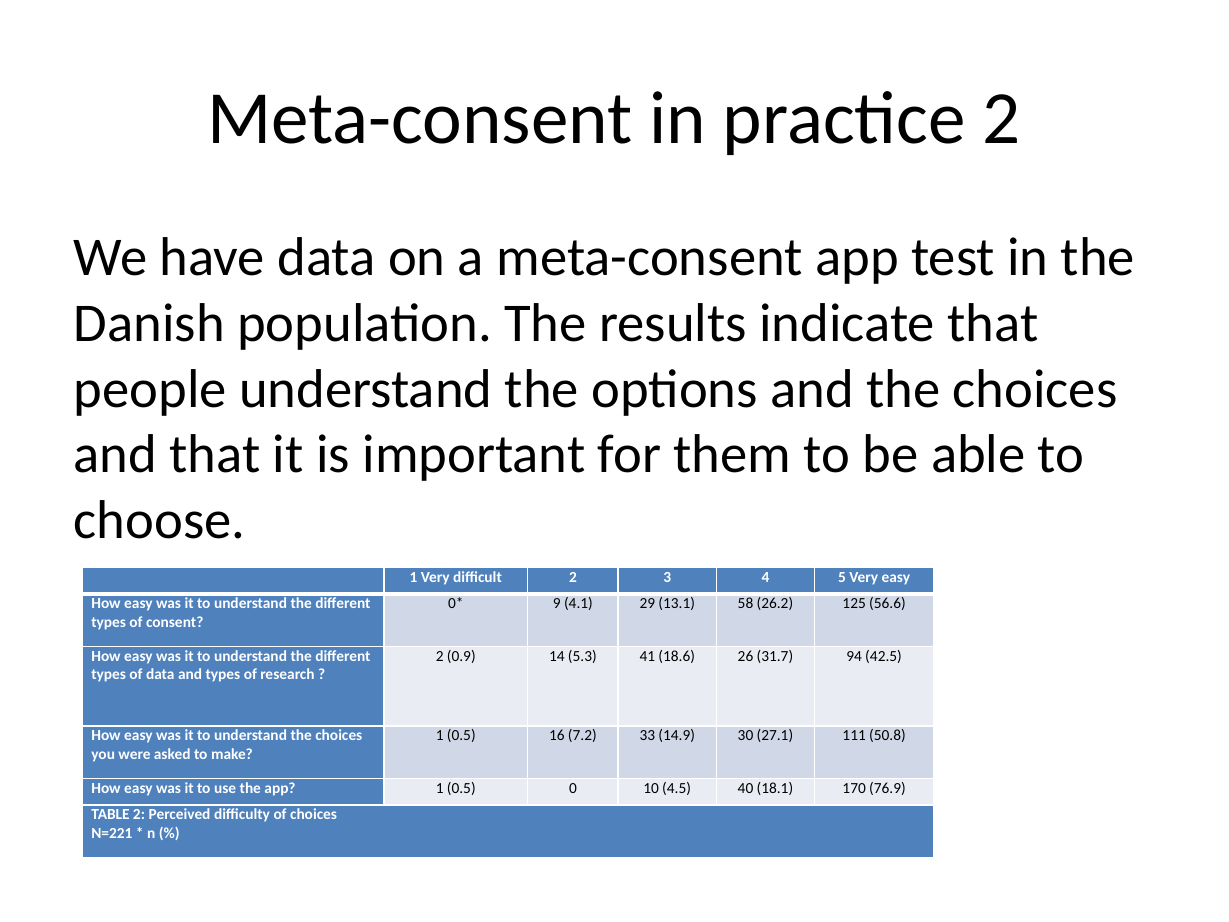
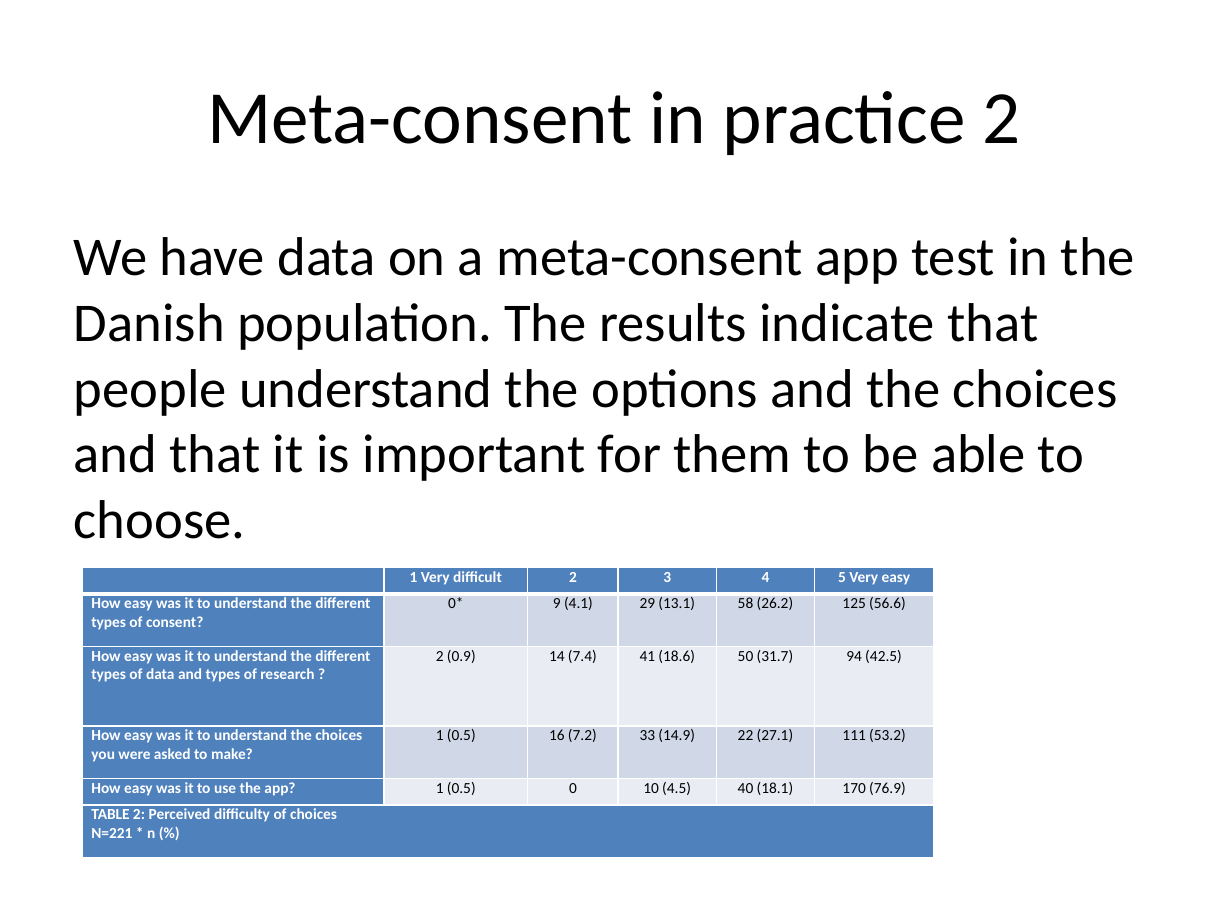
5.3: 5.3 -> 7.4 (582, 656)
26: 26 -> 50 (746, 656)
30: 30 -> 22 (746, 735)
50.8: 50.8 -> 53.2 (887, 735)
